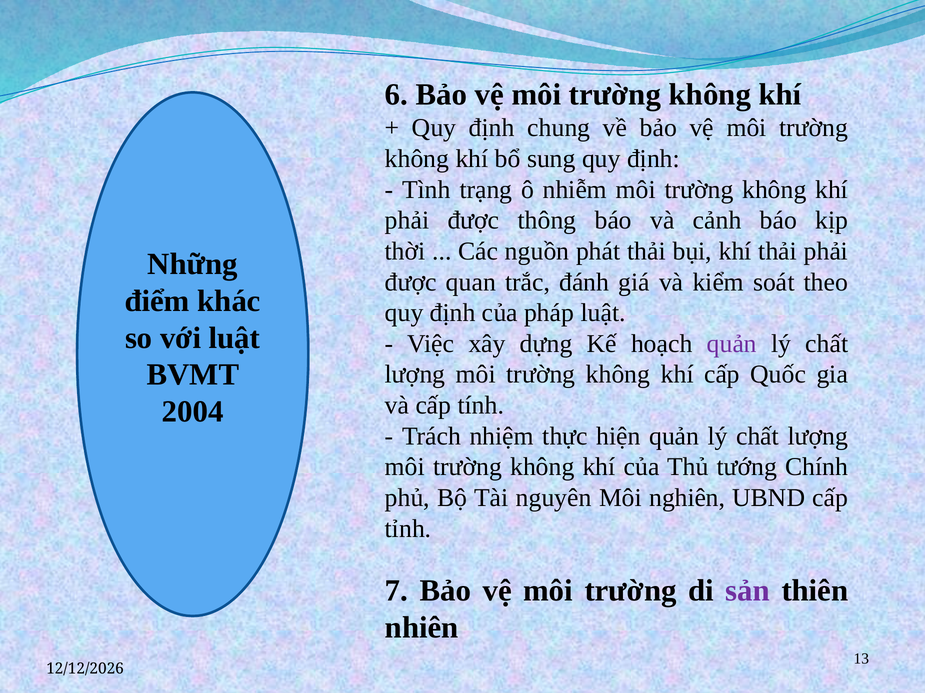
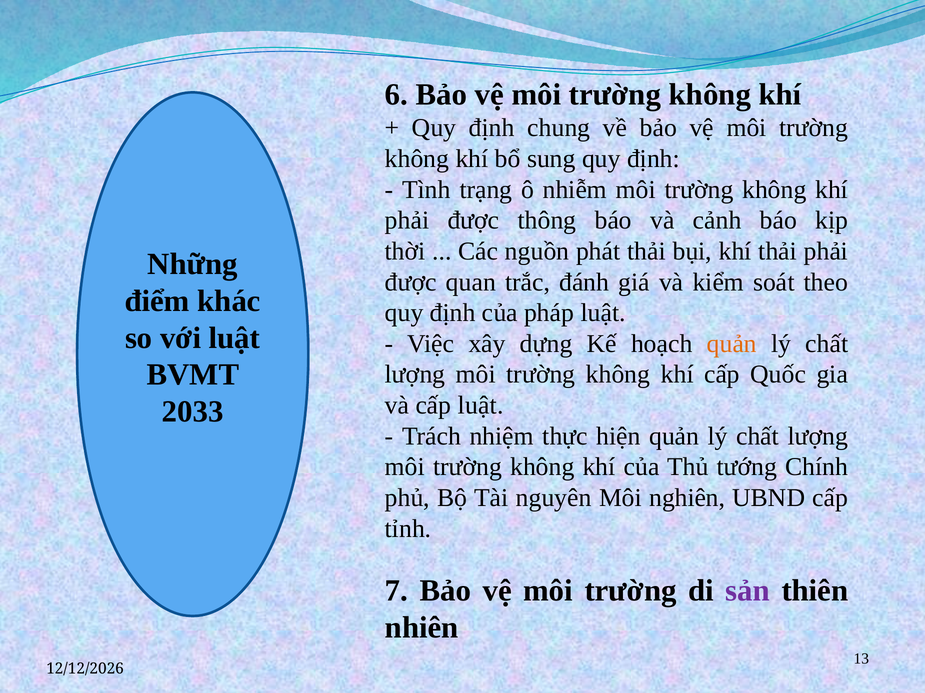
quản colour: purple -> orange (732, 344)
cấp tính: tính -> luật (481, 406)
2004: 2004 -> 2033 (193, 412)
